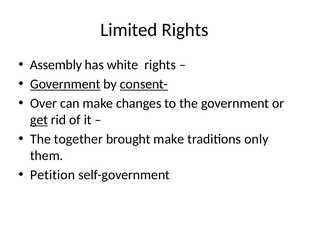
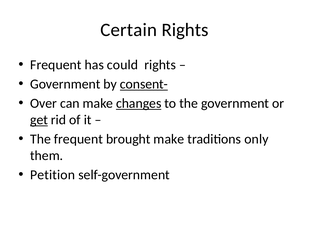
Limited: Limited -> Certain (129, 30)
Assembly: Assembly -> Frequent (56, 65)
white: white -> could (123, 65)
Government underline: present -> none (65, 84)
changes underline: none -> present (139, 103)
The together: together -> frequent (78, 139)
